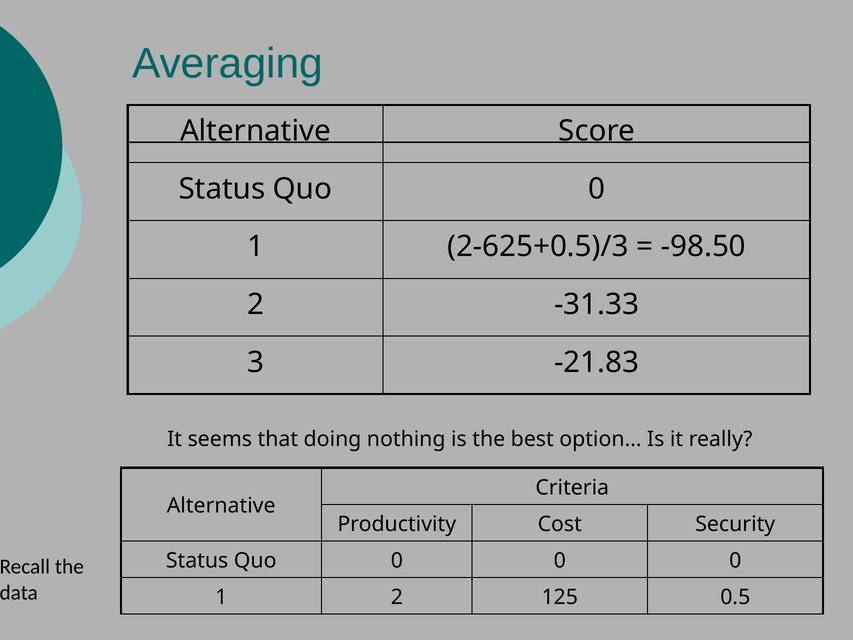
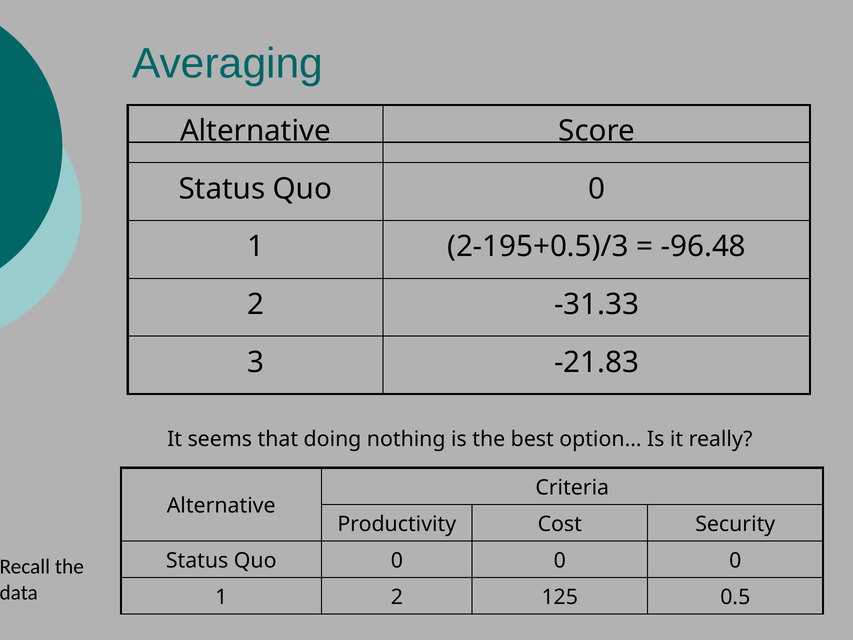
2-625+0.5)/3: 2-625+0.5)/3 -> 2-195+0.5)/3 (538, 247)
-98.50: -98.50 -> -96.48 (703, 247)
